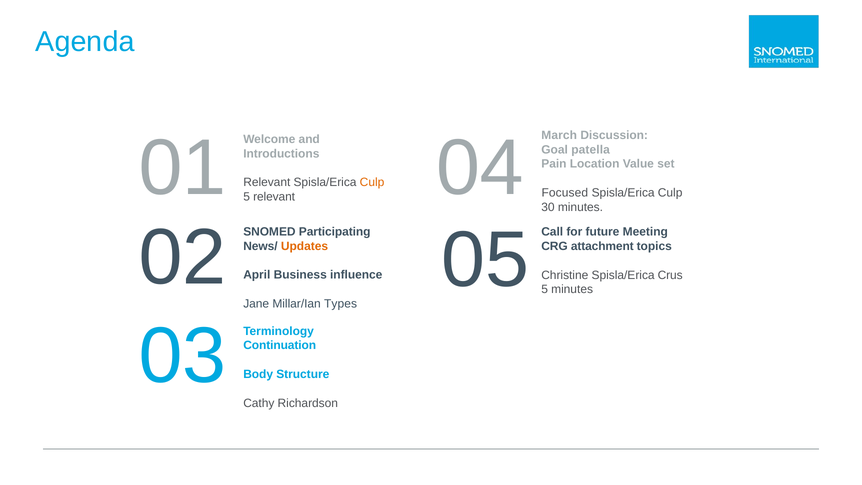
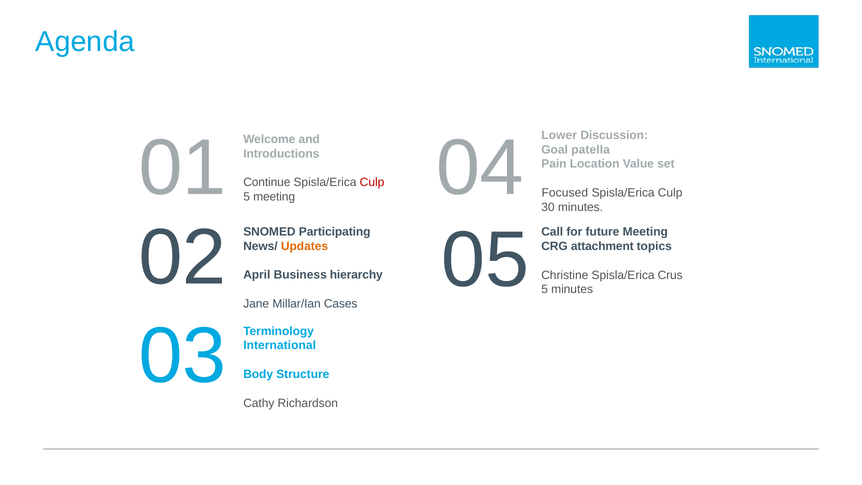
March: March -> Lower (559, 135)
Relevant: Relevant -> Continue (267, 182)
Culp colour: orange -> red (372, 182)
5 relevant: relevant -> meeting (274, 197)
influence: influence -> hierarchy (356, 275)
Types: Types -> Cases (341, 304)
Continuation: Continuation -> International (280, 345)
